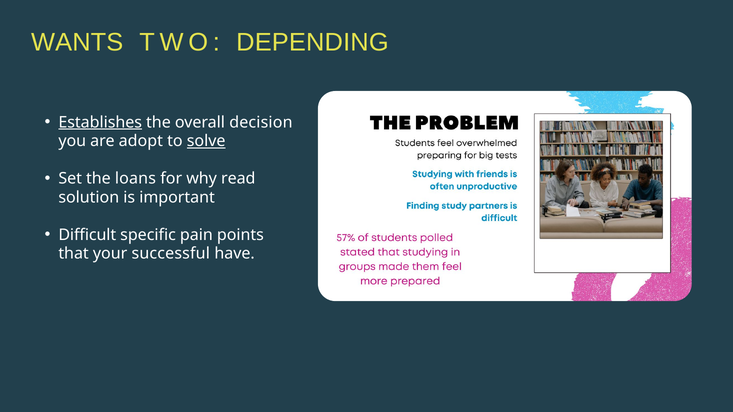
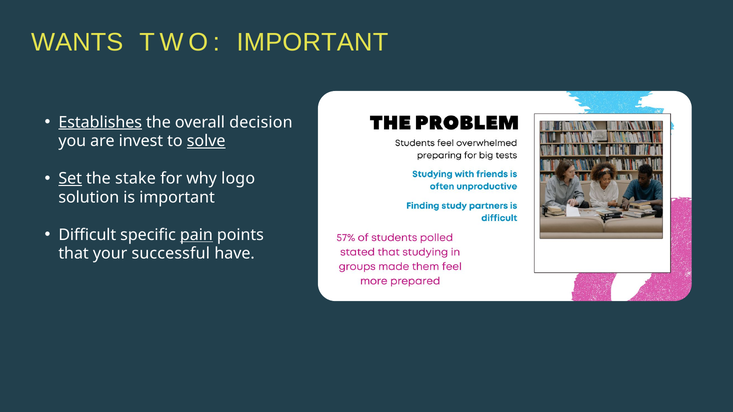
TWO DEPENDING: DEPENDING -> IMPORTANT (312, 42)
adopt: adopt -> invest (141, 141)
Set underline: none -> present (70, 179)
loans: loans -> stake (135, 179)
read: read -> logo (238, 179)
pain underline: none -> present (196, 235)
